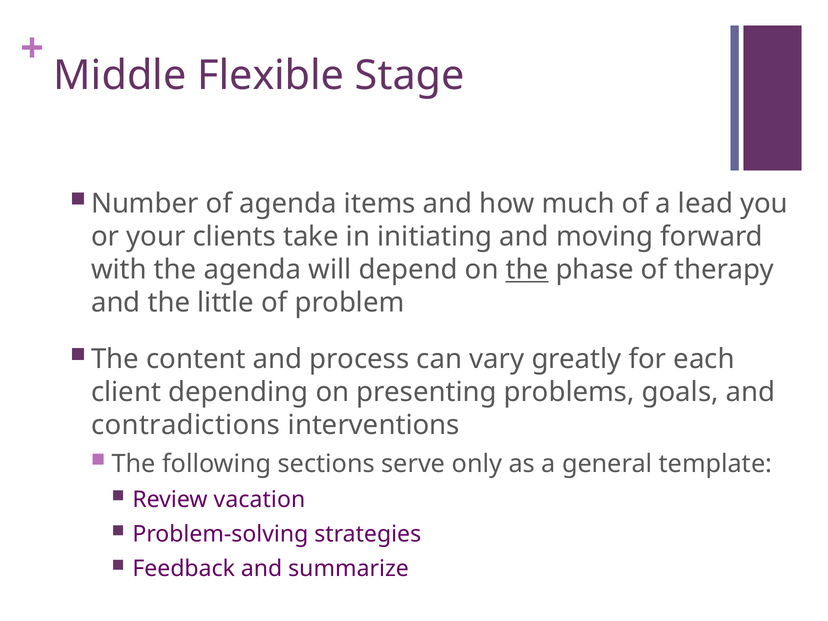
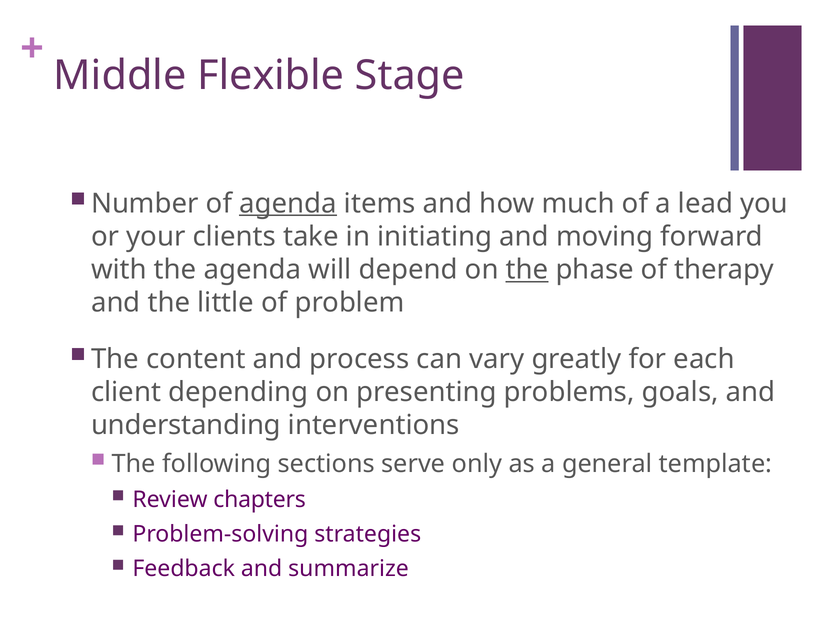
agenda underline: none -> present (288, 203)
contradictions: contradictions -> understanding (186, 425)
vacation: vacation -> chapters (260, 499)
